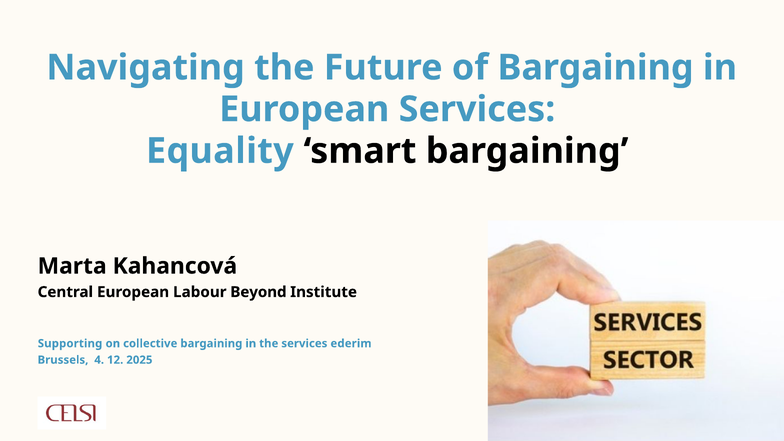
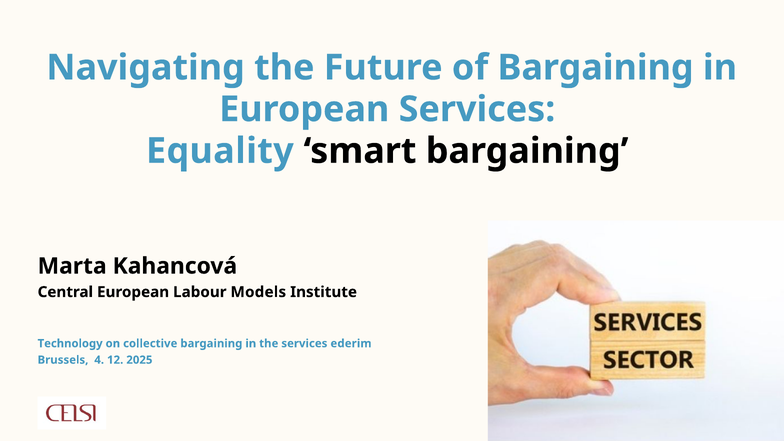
Beyond: Beyond -> Models (258, 292)
Supporting: Supporting -> Technology (70, 343)
